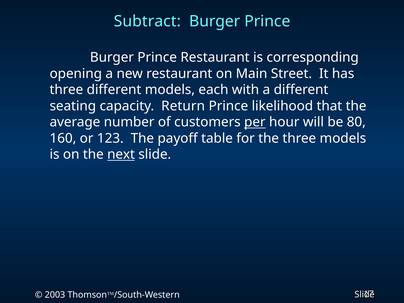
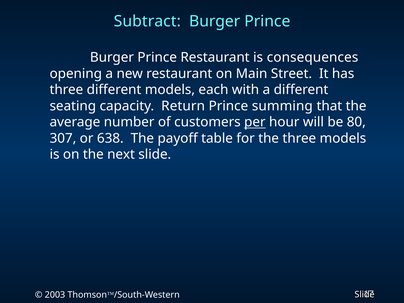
corresponding: corresponding -> consequences (313, 57)
likelihood: likelihood -> summing (282, 106)
160: 160 -> 307 (63, 138)
123: 123 -> 638 (110, 138)
next underline: present -> none (121, 154)
